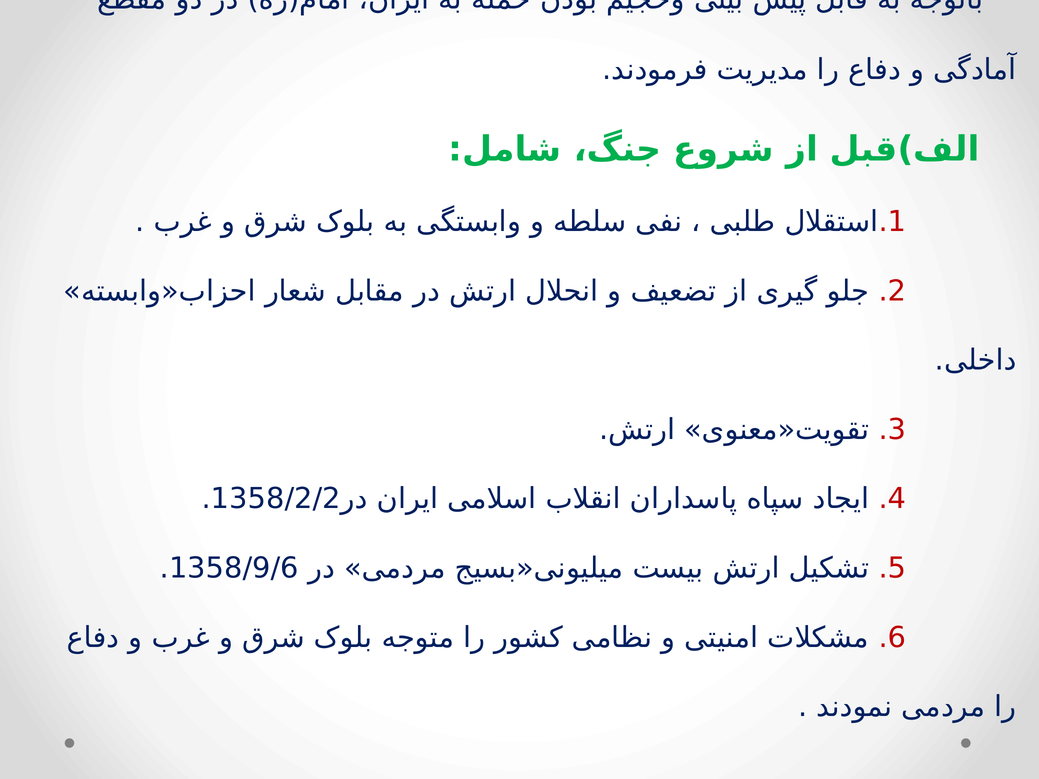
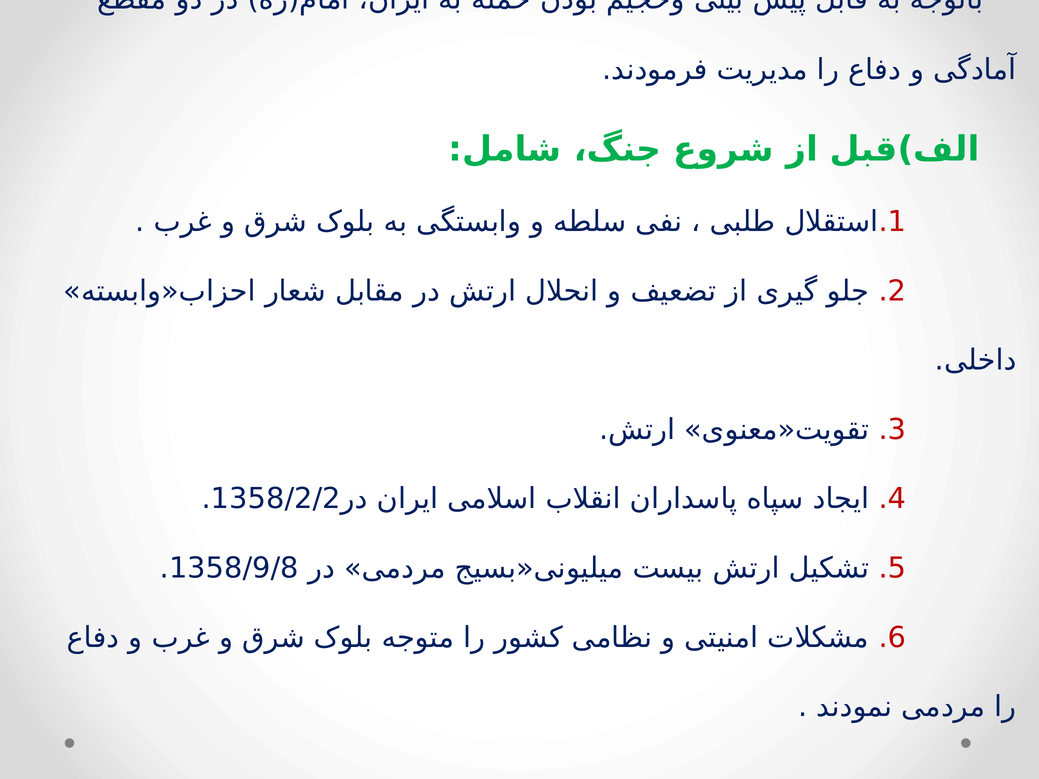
1358/9/6: 1358/9/6 -> 1358/9/8 (234, 568)
